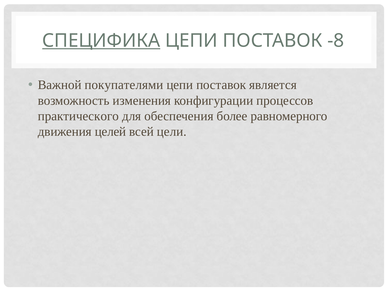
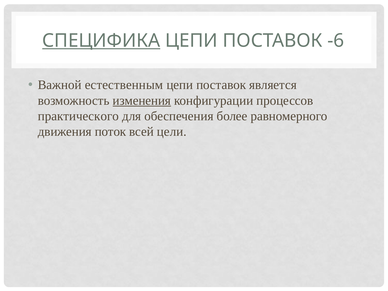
-8: -8 -> -6 (336, 41)
покупателями: покупателями -> естественным (124, 85)
изменения underline: none -> present (142, 100)
целей: целей -> поток (110, 132)
